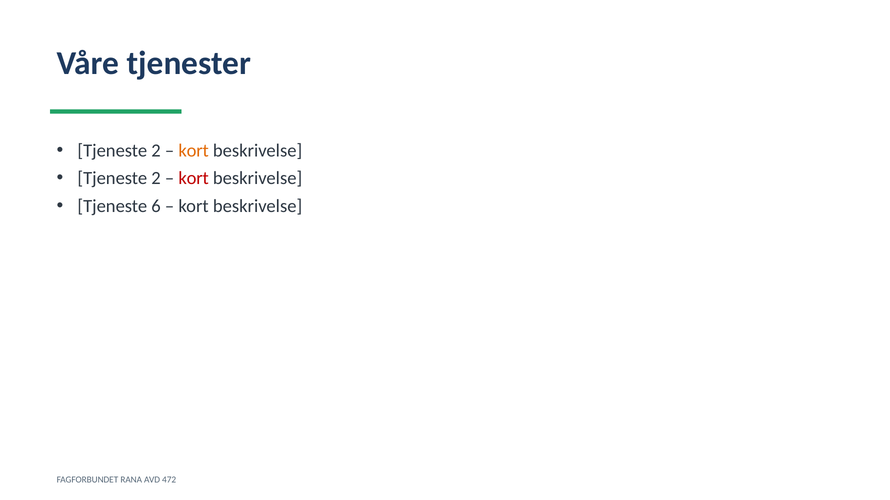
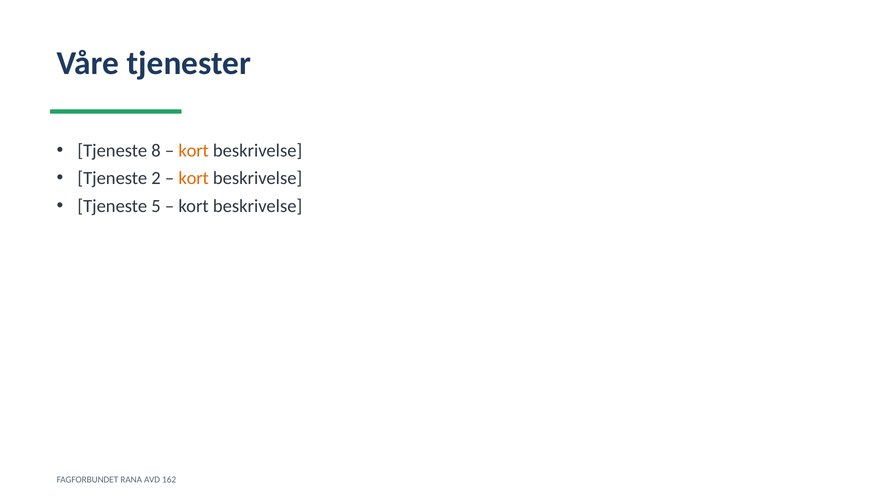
2: 2 -> 8 (156, 151)
kort colour: red -> orange (194, 179)
6: 6 -> 5 (156, 206)
472: 472 -> 162 (169, 480)
